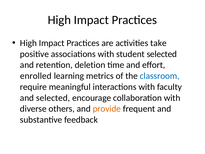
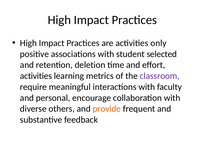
take: take -> only (158, 43)
enrolled: enrolled -> activities (36, 76)
classroom colour: blue -> purple (160, 76)
and selected: selected -> personal (53, 98)
